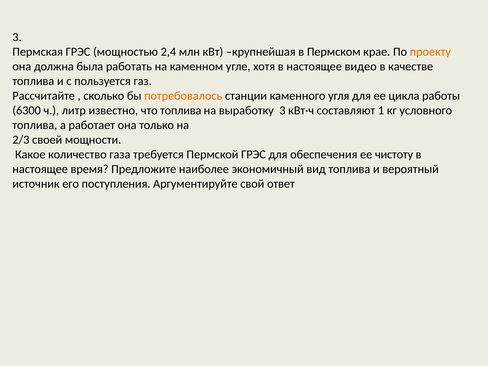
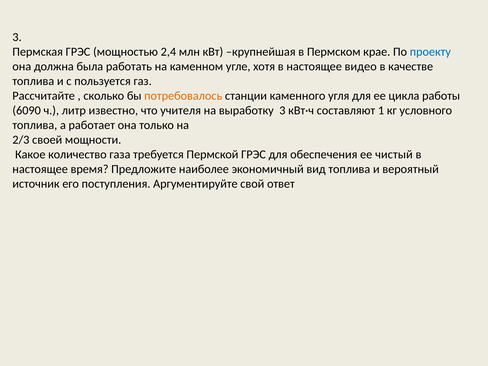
проекту colour: orange -> blue (430, 52)
6300: 6300 -> 6090 (27, 110)
что топлива: топлива -> учителя (181, 110)
чистоту: чистоту -> чистый (394, 154)
